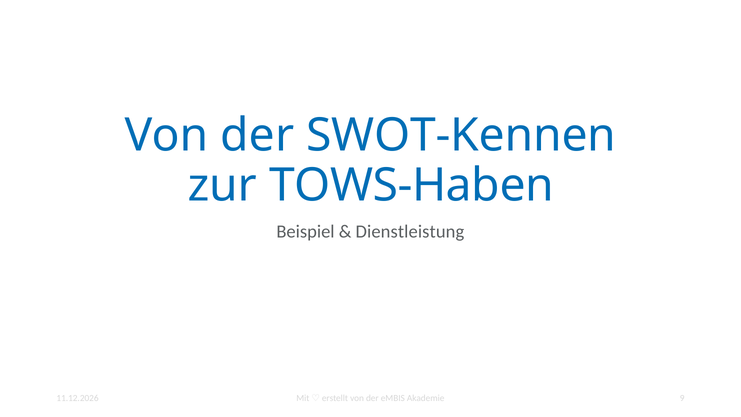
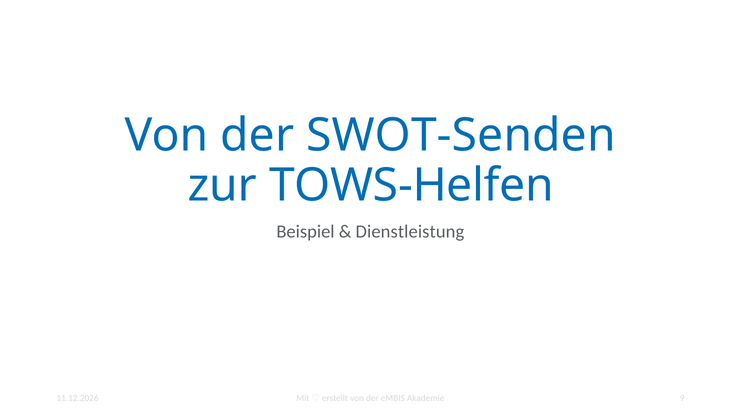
SWOT-Kennen: SWOT-Kennen -> SWOT-Senden (461, 135)
TOWS-Haben: TOWS-Haben -> TOWS-Helfen (411, 185)
